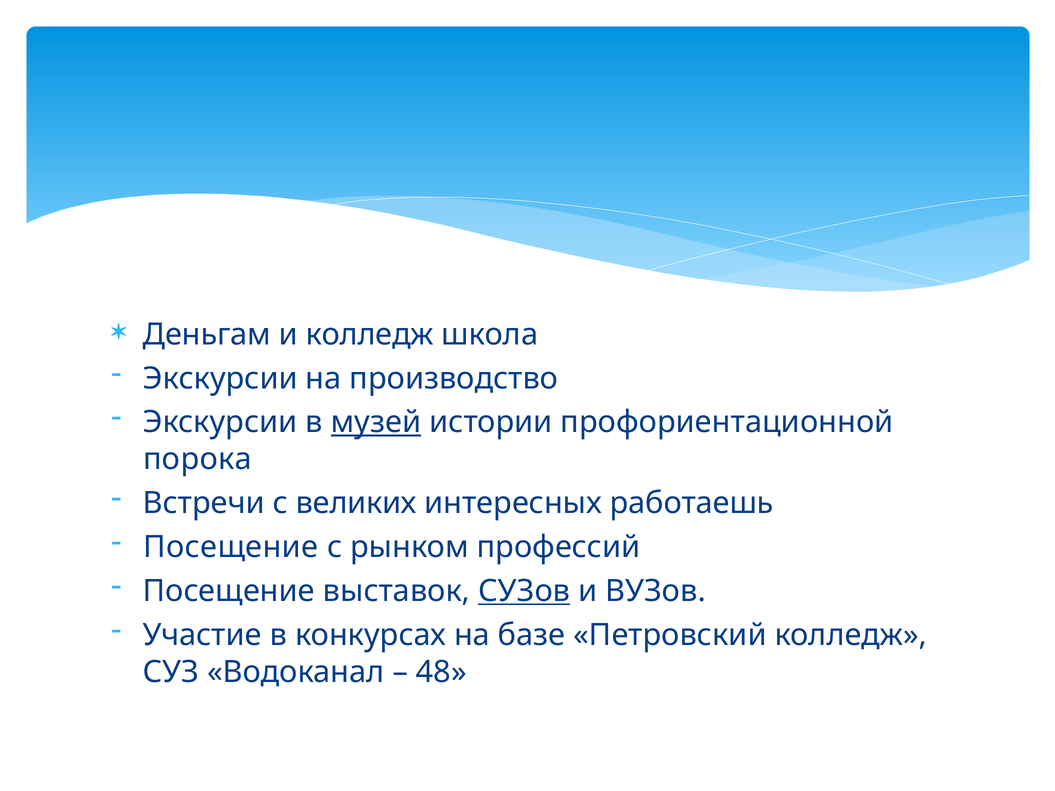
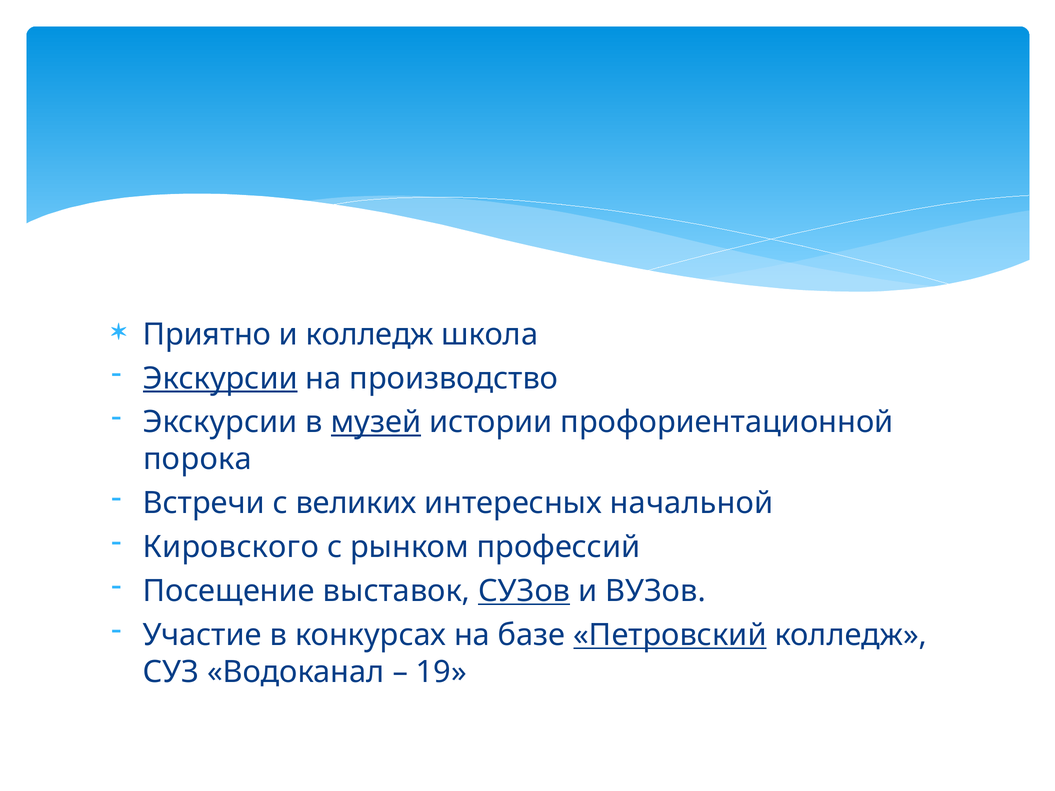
Деньгам: Деньгам -> Приятно (207, 335)
Экскурсии underline: none -> present (220, 379)
работаешь: работаешь -> начальной (692, 503)
Посещение: Посещение -> Кировского (231, 547)
Петровский underline: none -> present (670, 635)
48: 48 -> 19 (441, 672)
